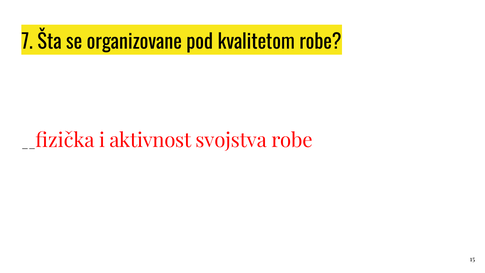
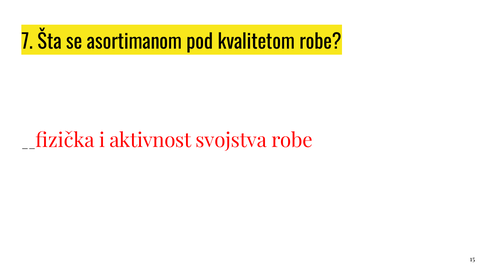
organizovane: organizovane -> asortimanom (134, 42)
